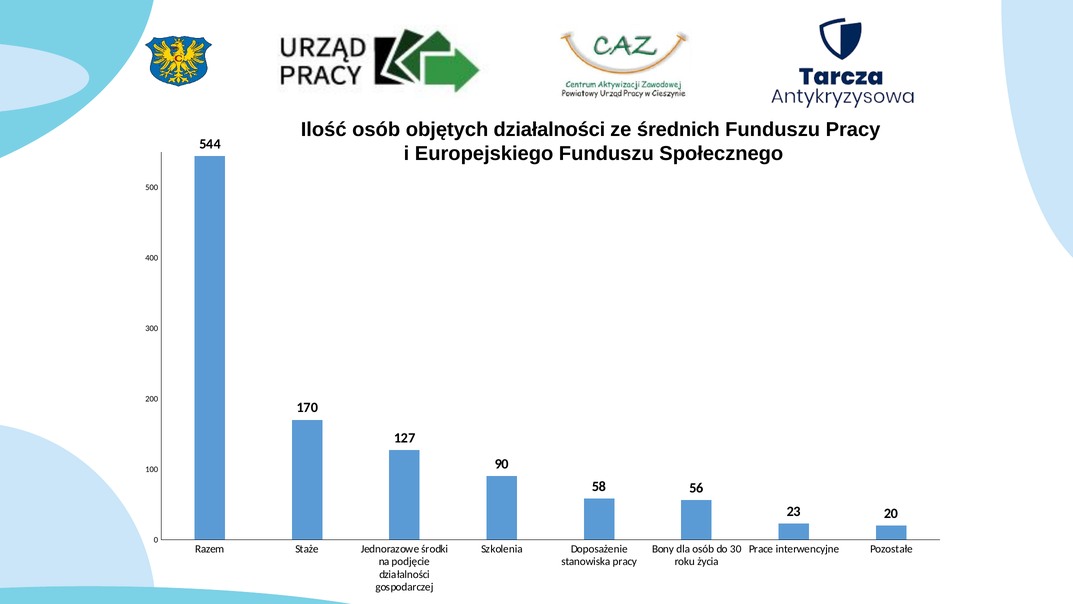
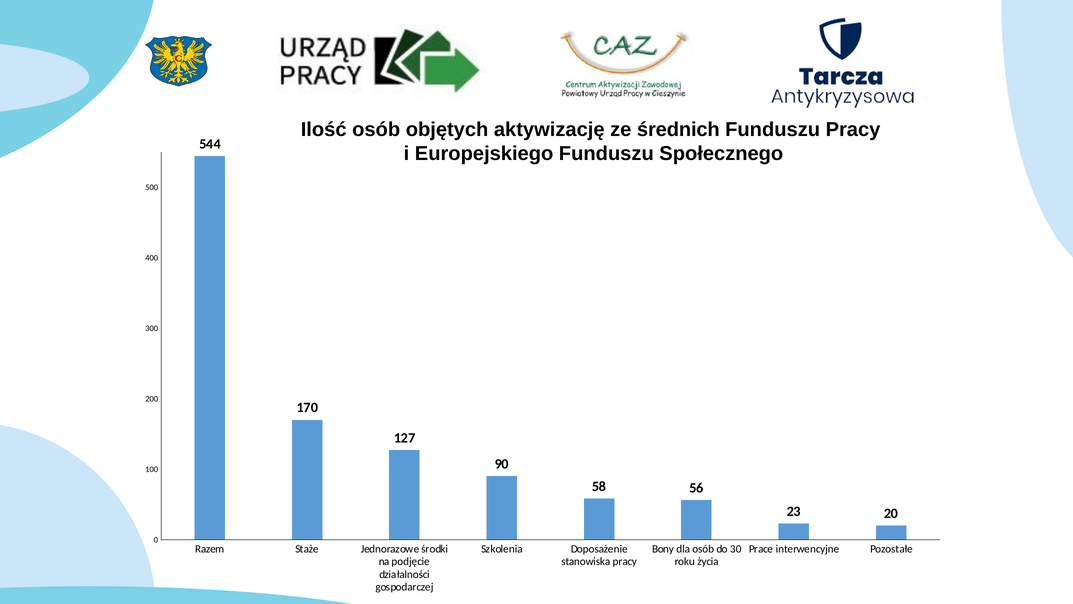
objętych działalności: działalności -> aktywizację (549, 130)
